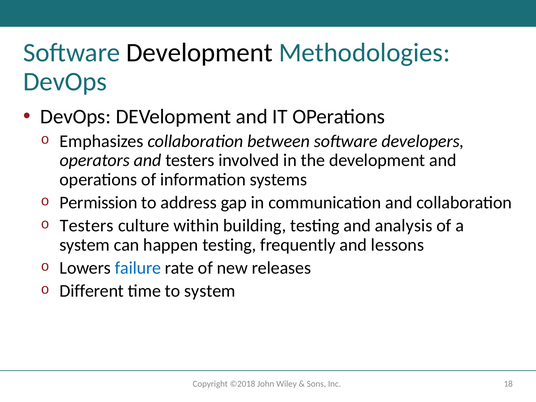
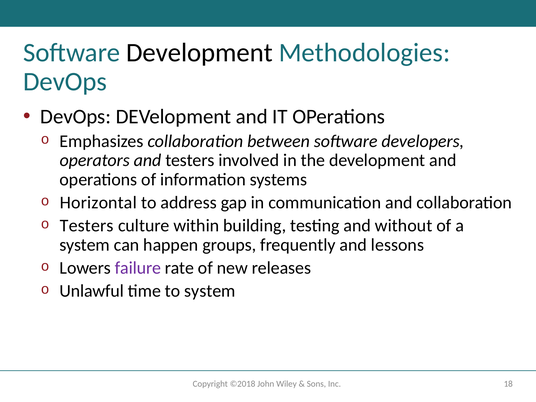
Permission: Permission -> Horizontal (98, 203)
analysis: analysis -> without (404, 226)
happen testing: testing -> groups (229, 245)
failure colour: blue -> purple (138, 268)
Different: Different -> Unlawful (92, 291)
